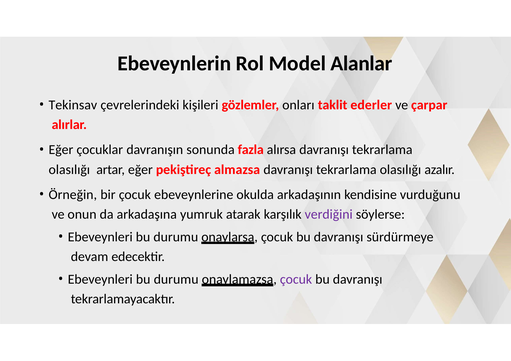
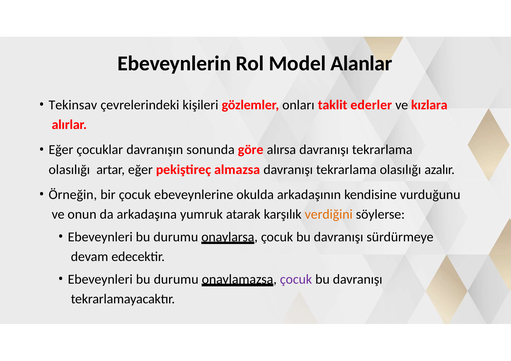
çarpar: çarpar -> kızlara (429, 105)
fazla: fazla -> göre (251, 150)
verdiğini colour: purple -> orange (329, 215)
